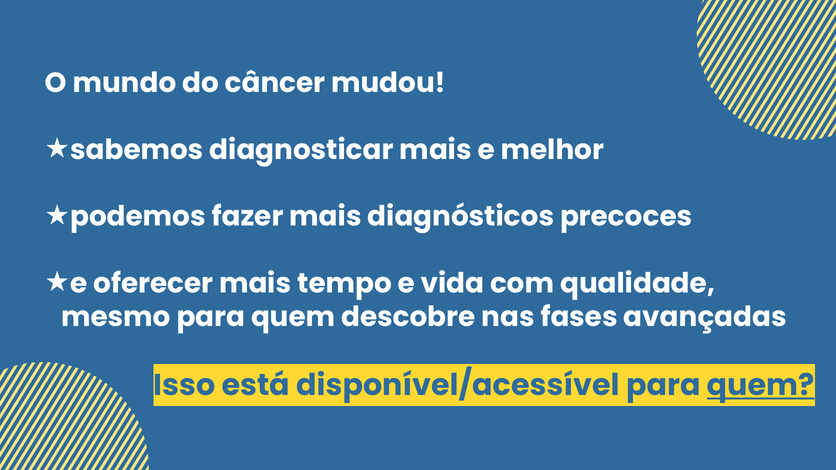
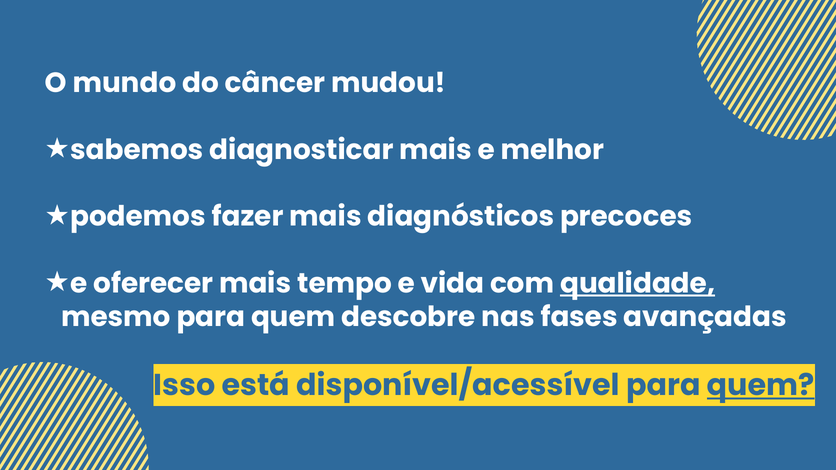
qualidade underline: none -> present (638, 284)
